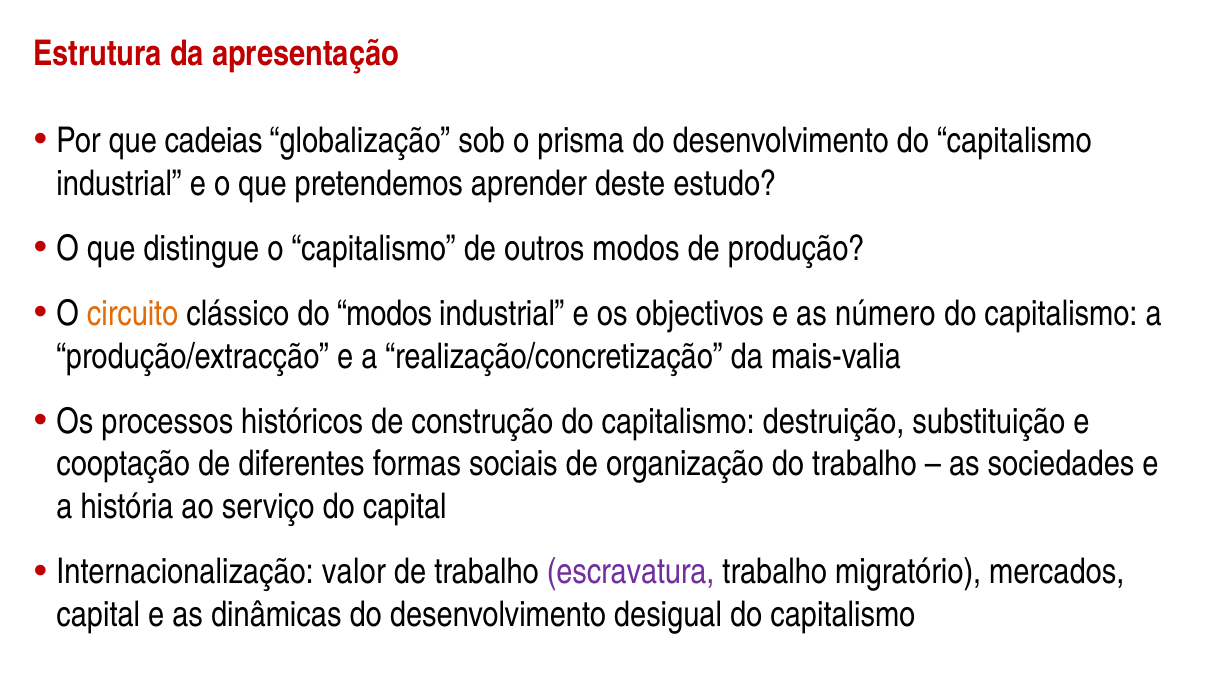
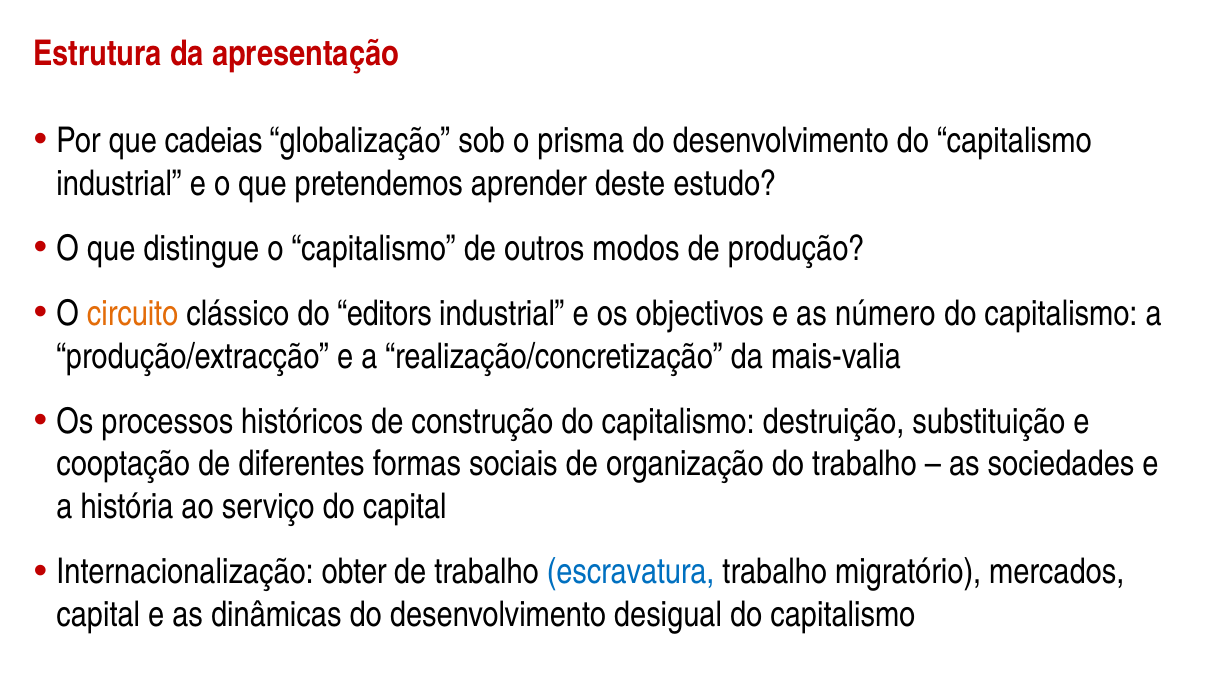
do modos: modos -> editors (385, 314)
valor: valor -> obter (354, 572)
escravatura colour: purple -> blue (631, 572)
